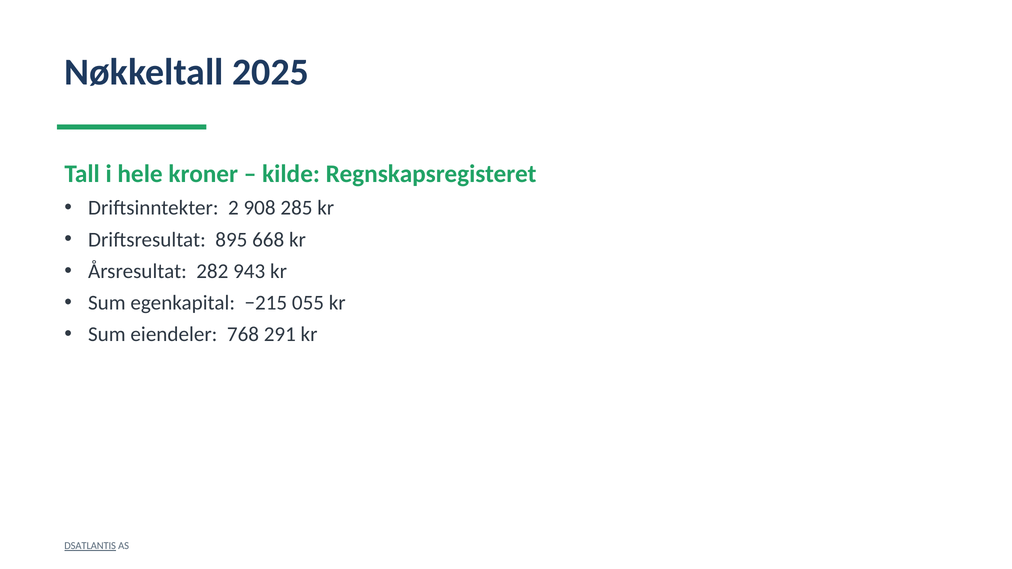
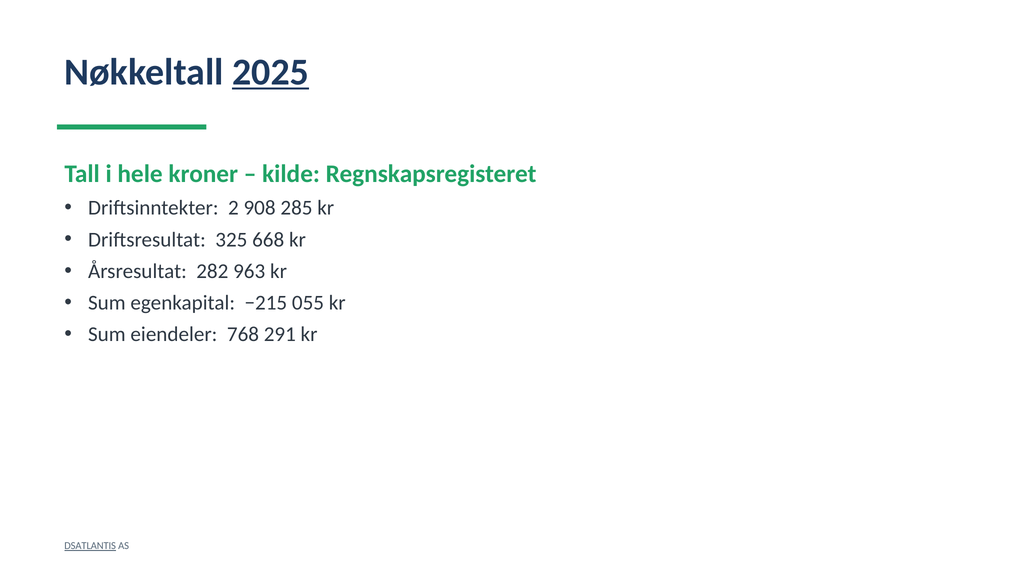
2025 underline: none -> present (271, 72)
895: 895 -> 325 (231, 240)
943: 943 -> 963 (249, 271)
